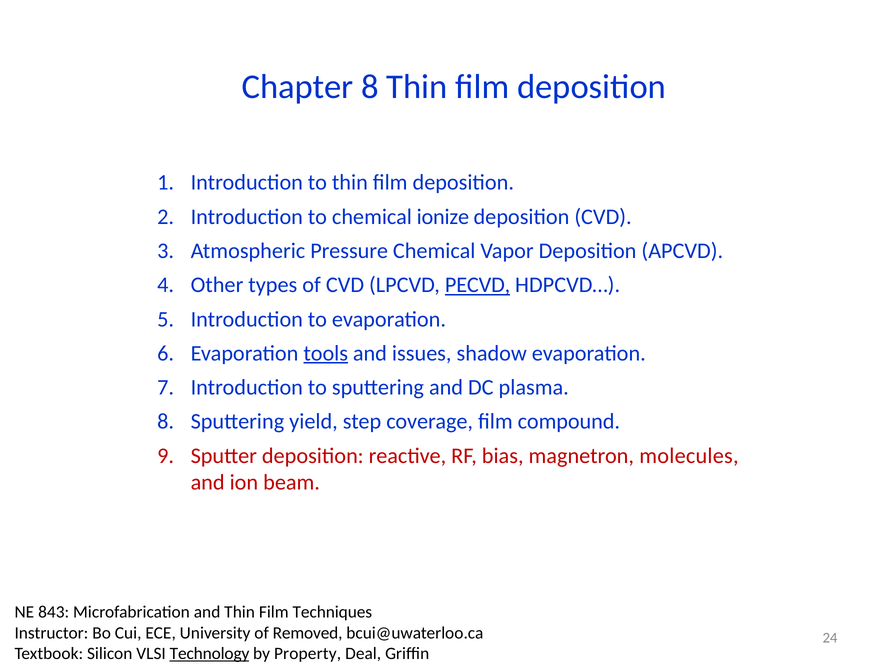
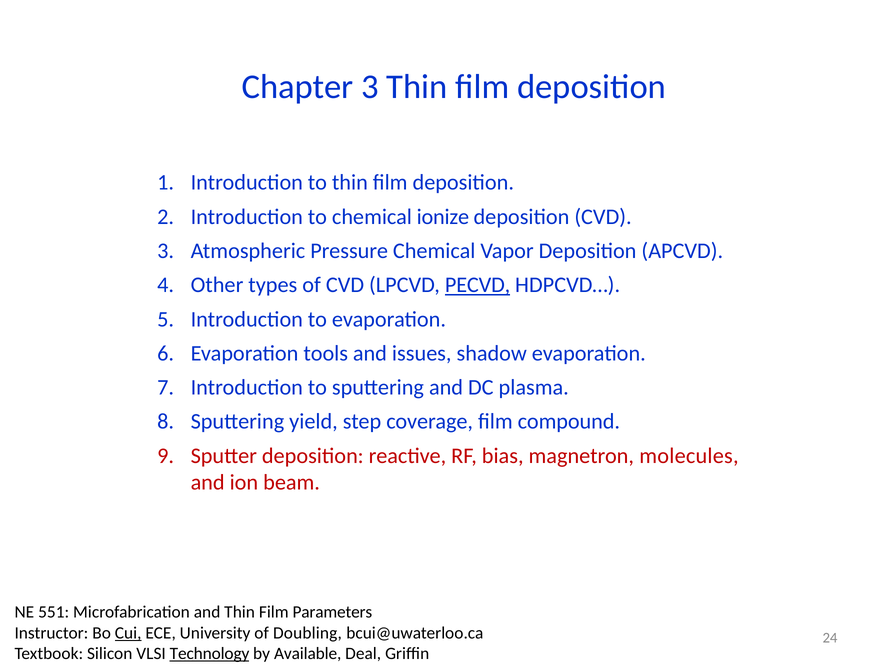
Chapter 8: 8 -> 3 (370, 87)
tools underline: present -> none (326, 353)
843: 843 -> 551 (54, 612)
Techniques: Techniques -> Parameters (332, 612)
Cui underline: none -> present (128, 633)
Removed: Removed -> Doubling (307, 633)
Property: Property -> Available (308, 654)
